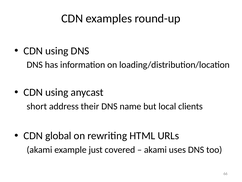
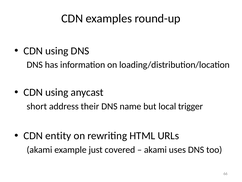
clients: clients -> trigger (190, 106)
global: global -> entity (58, 135)
